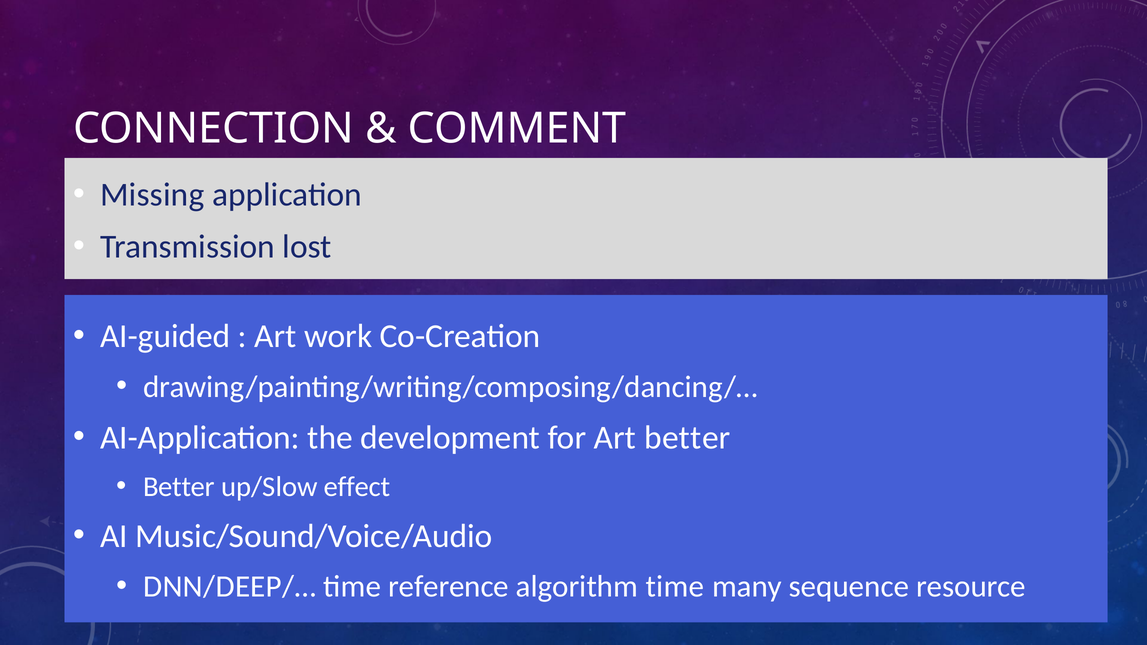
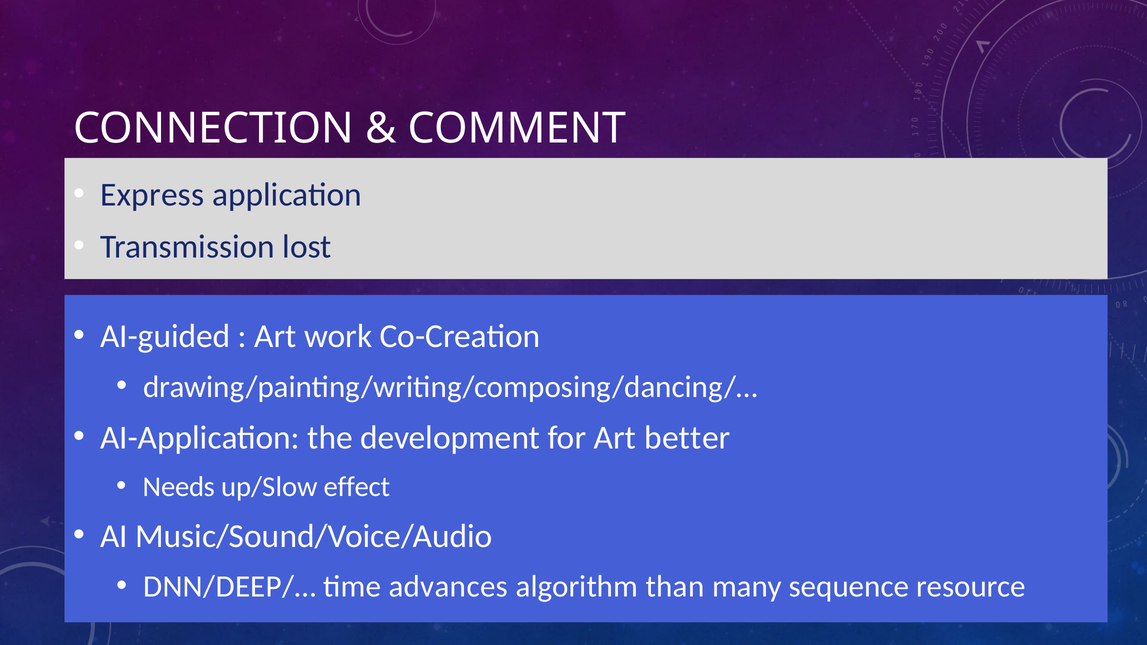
Missing: Missing -> Express (152, 195)
Better: Better -> Needs (179, 487)
reference: reference -> advances (448, 587)
algorithm time: time -> than (675, 587)
